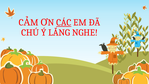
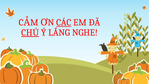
CHÚ underline: none -> present (30, 32)
